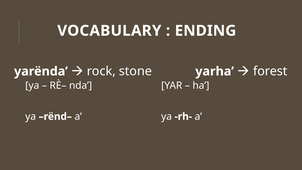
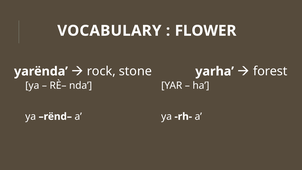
ENDING: ENDING -> FLOWER (206, 31)
